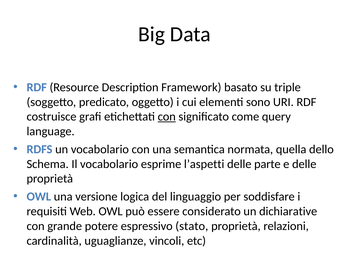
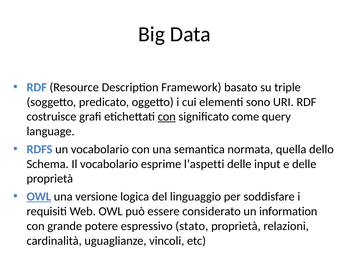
parte: parte -> input (267, 164)
OWL underline: none -> present (39, 197)
dichiarative: dichiarative -> information (288, 212)
